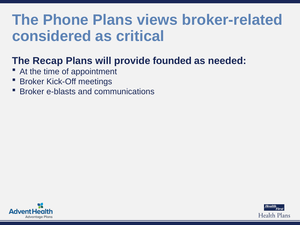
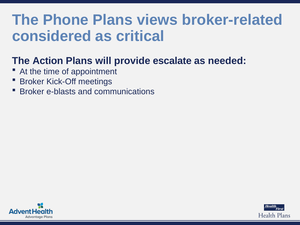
Recap: Recap -> Action (48, 61)
founded: founded -> escalate (172, 61)
